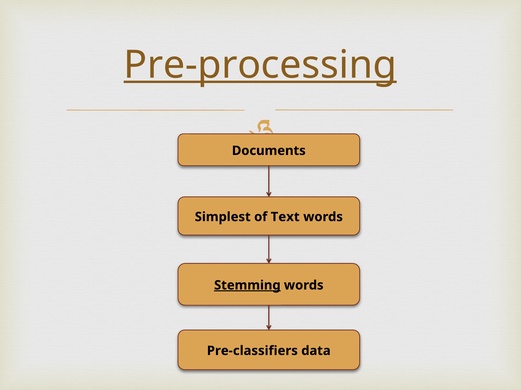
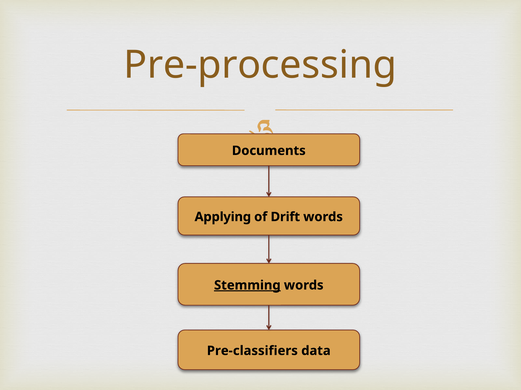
Pre-processing underline: present -> none (260, 65)
Simplest: Simplest -> Applying (223, 217)
Text: Text -> Drift (285, 217)
